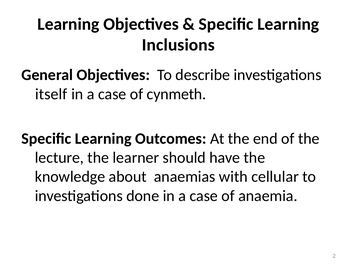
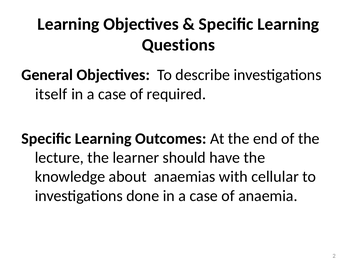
Inclusions: Inclusions -> Questions (178, 45)
cynmeth: cynmeth -> required (176, 94)
